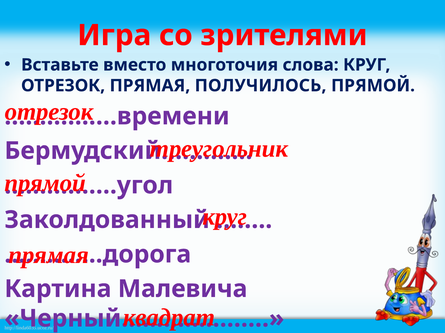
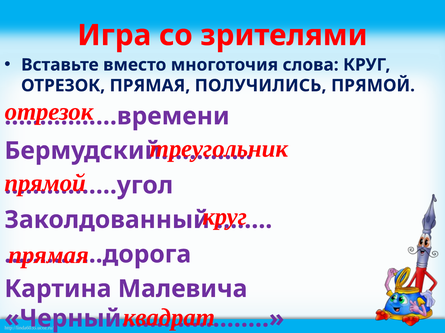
ПОЛУЧИЛОСЬ: ПОЛУЧИЛОСЬ -> ПОЛУЧИЛИСЬ (261, 86)
